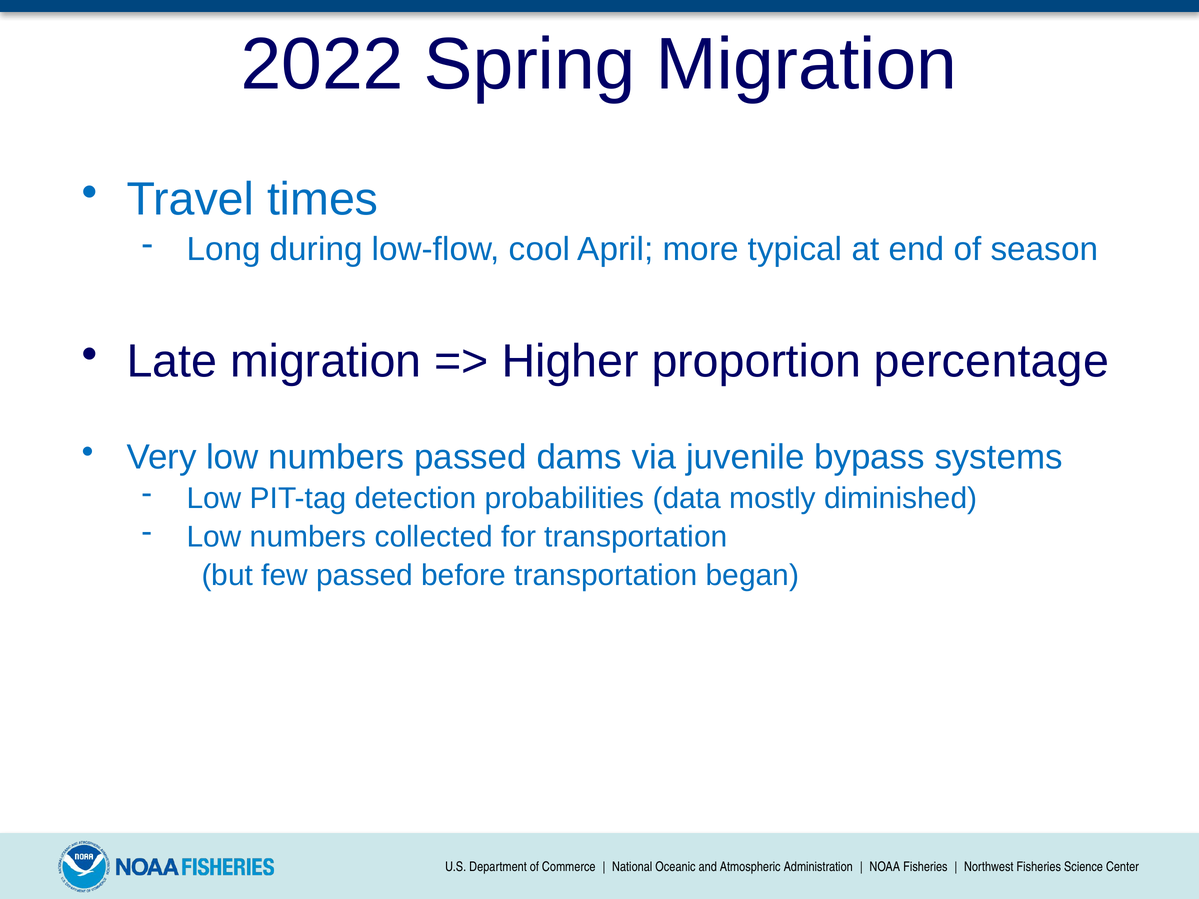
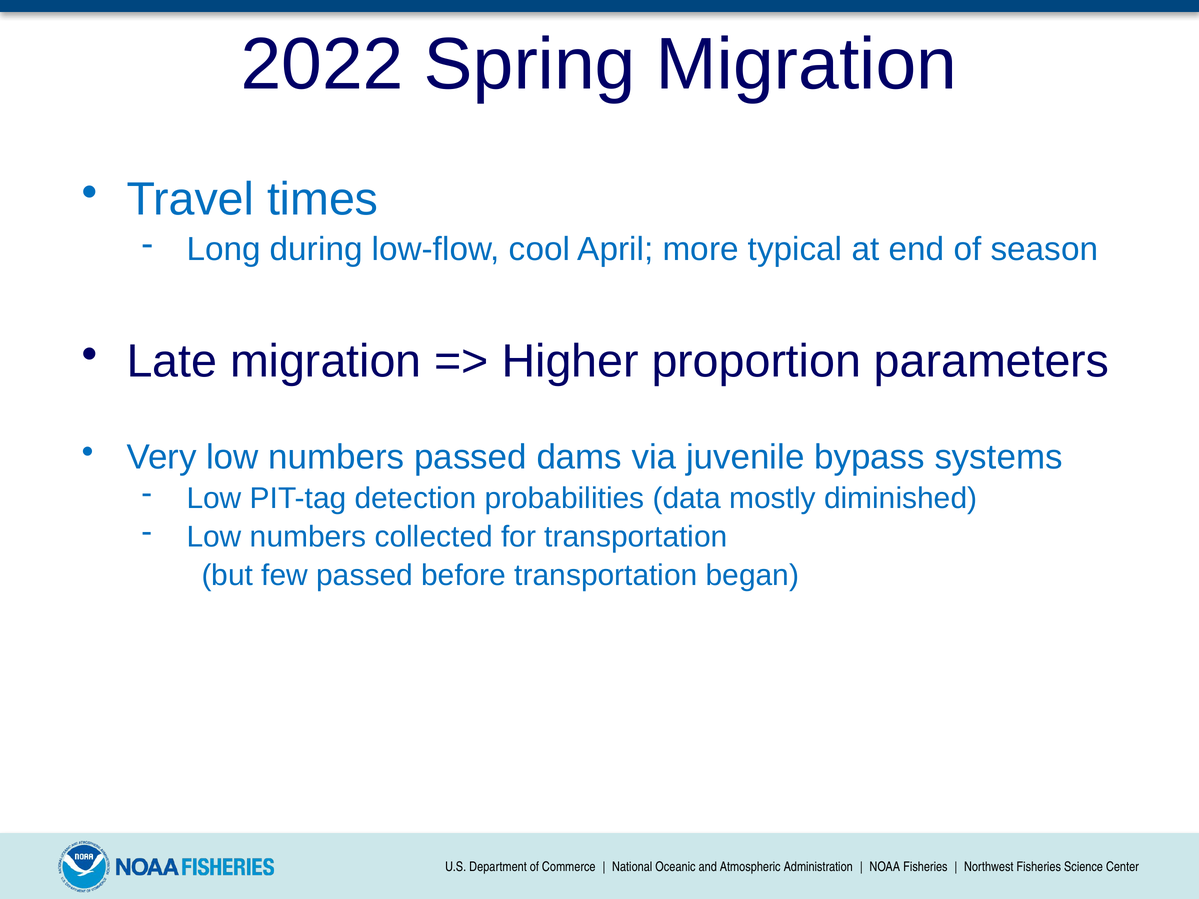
percentage: percentage -> parameters (992, 362)
